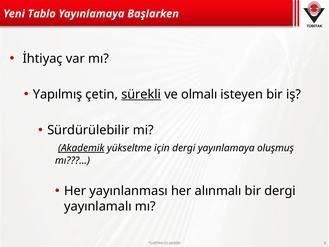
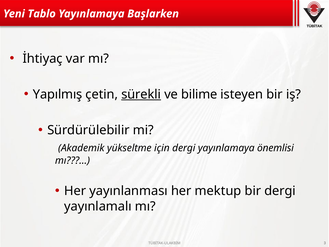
olmalı: olmalı -> bilime (199, 94)
Akademik underline: present -> none (81, 148)
oluşmuş: oluşmuş -> önemlisi (275, 148)
alınmalı: alınmalı -> mektup (218, 191)
